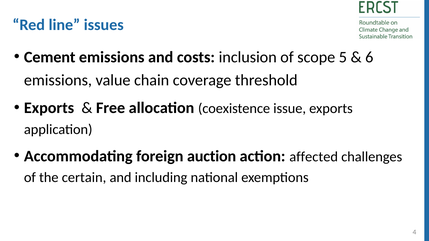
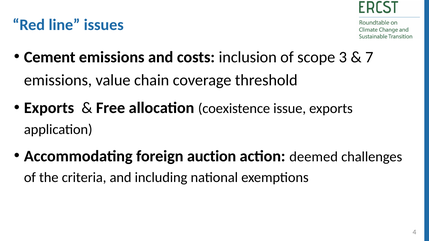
5: 5 -> 3 (343, 57)
6: 6 -> 7 (369, 57)
affected: affected -> deemed (314, 157)
certain: certain -> criteria (84, 178)
